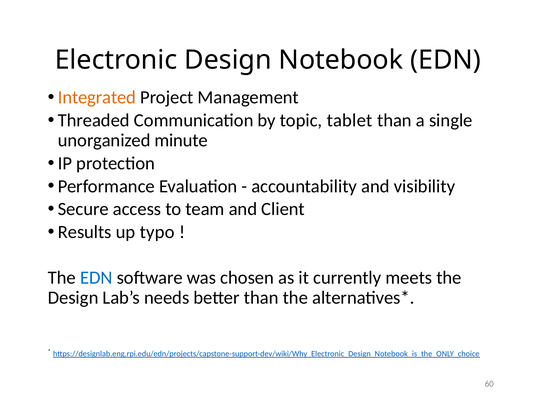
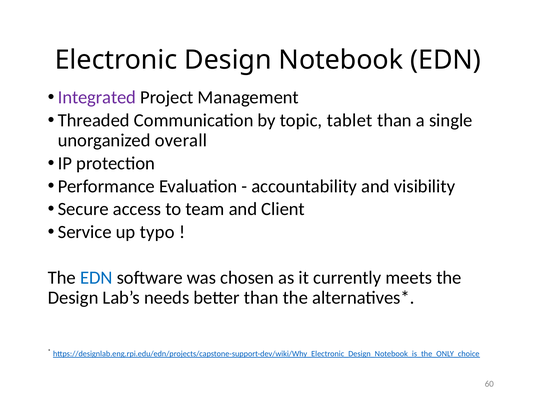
Integrated colour: orange -> purple (97, 97)
minute: minute -> overall (181, 140)
Results: Results -> Service (85, 232)
